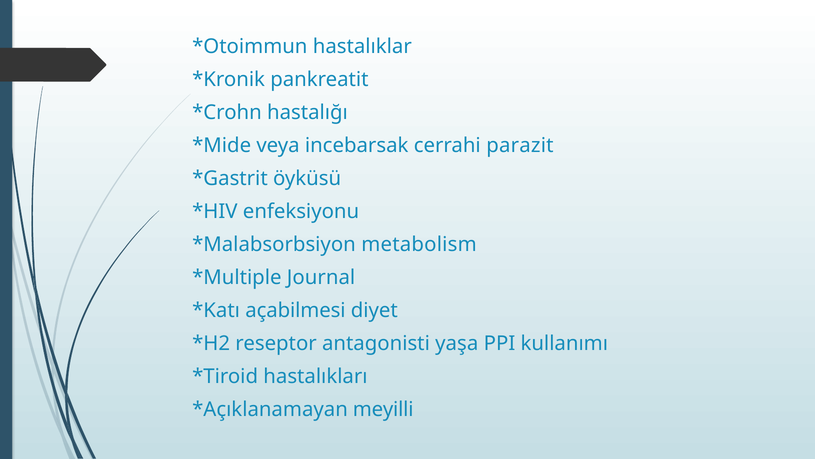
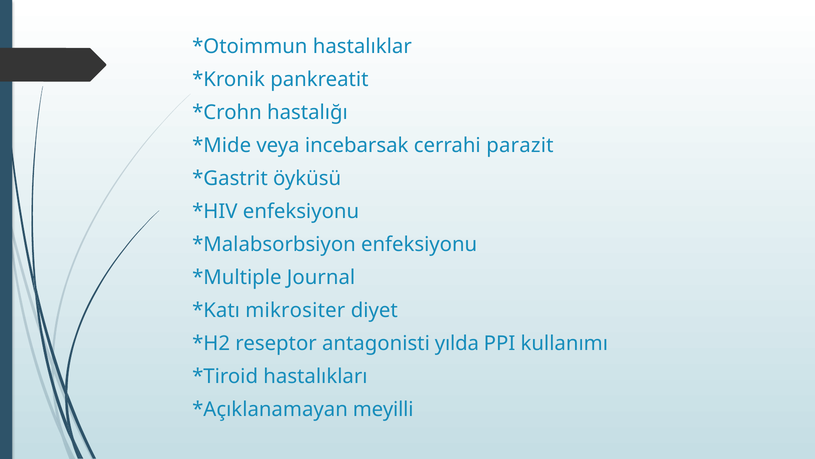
metabolism: metabolism -> enfeksiyonu (419, 244)
açabilmesi: açabilmesi -> mikrositer (295, 310)
yaşa: yaşa -> yılda (457, 343)
